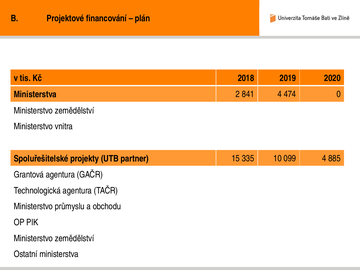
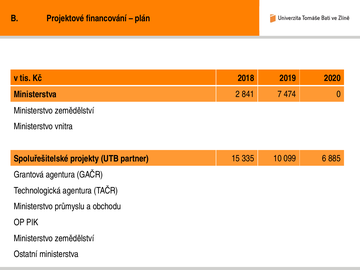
841 4: 4 -> 7 (280, 94)
099 4: 4 -> 6 (324, 158)
